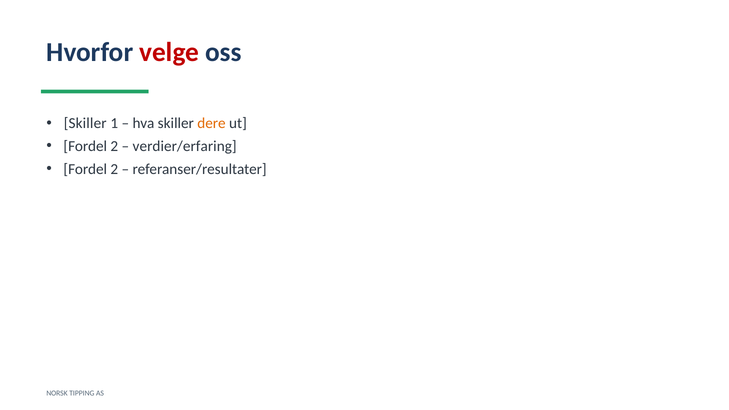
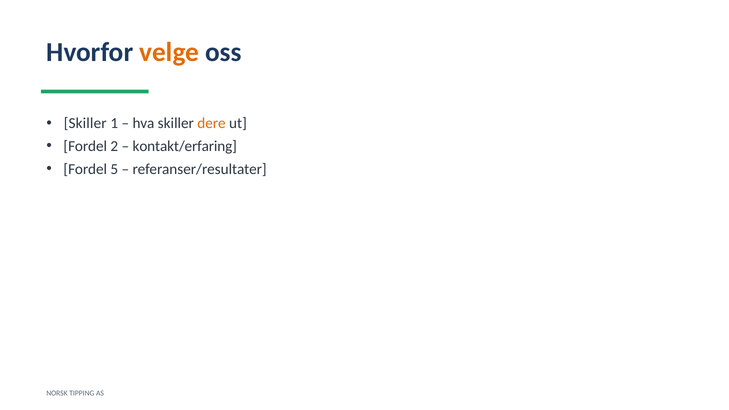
velge colour: red -> orange (169, 52)
verdier/erfaring: verdier/erfaring -> kontakt/erfaring (185, 146)
2: 2 -> 5 (114, 169)
